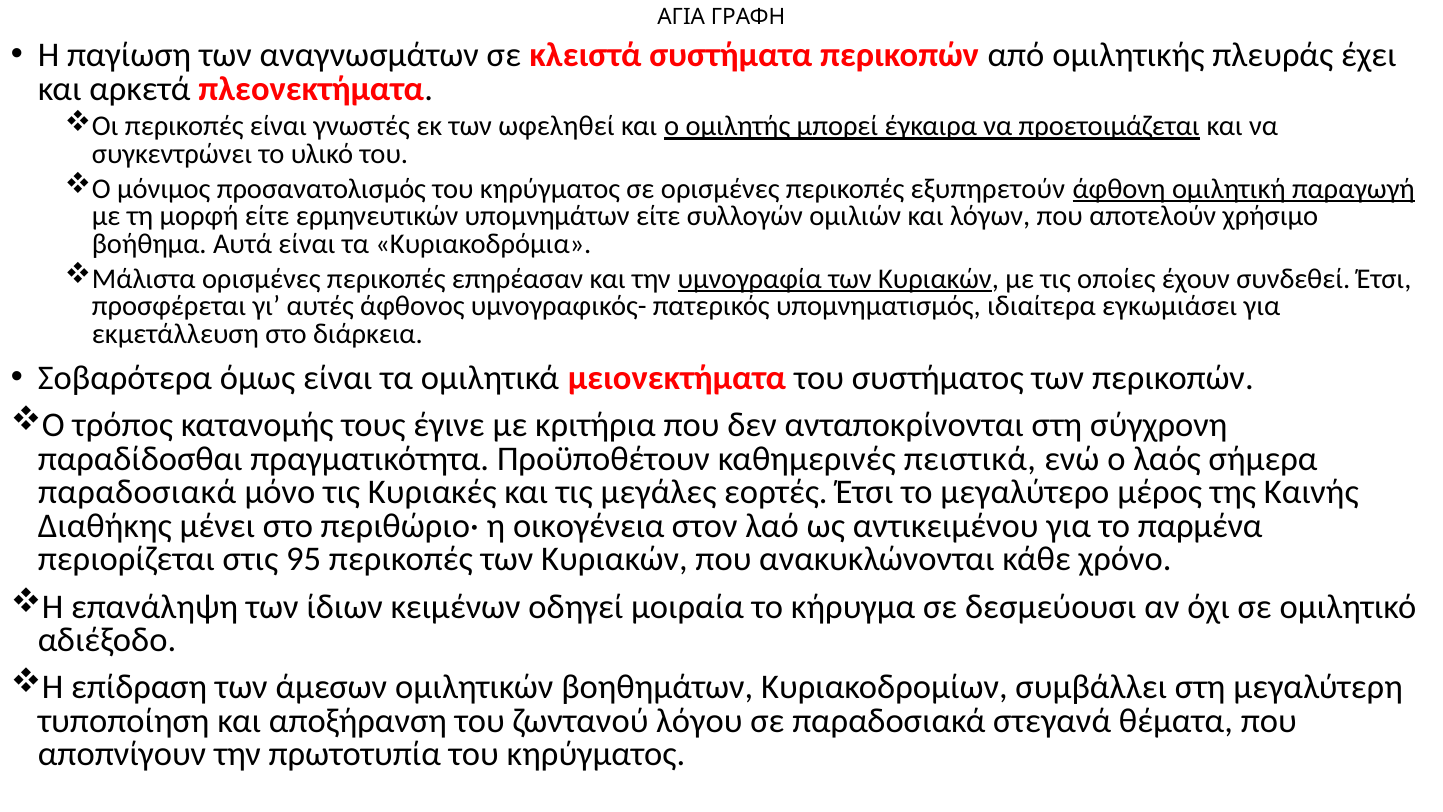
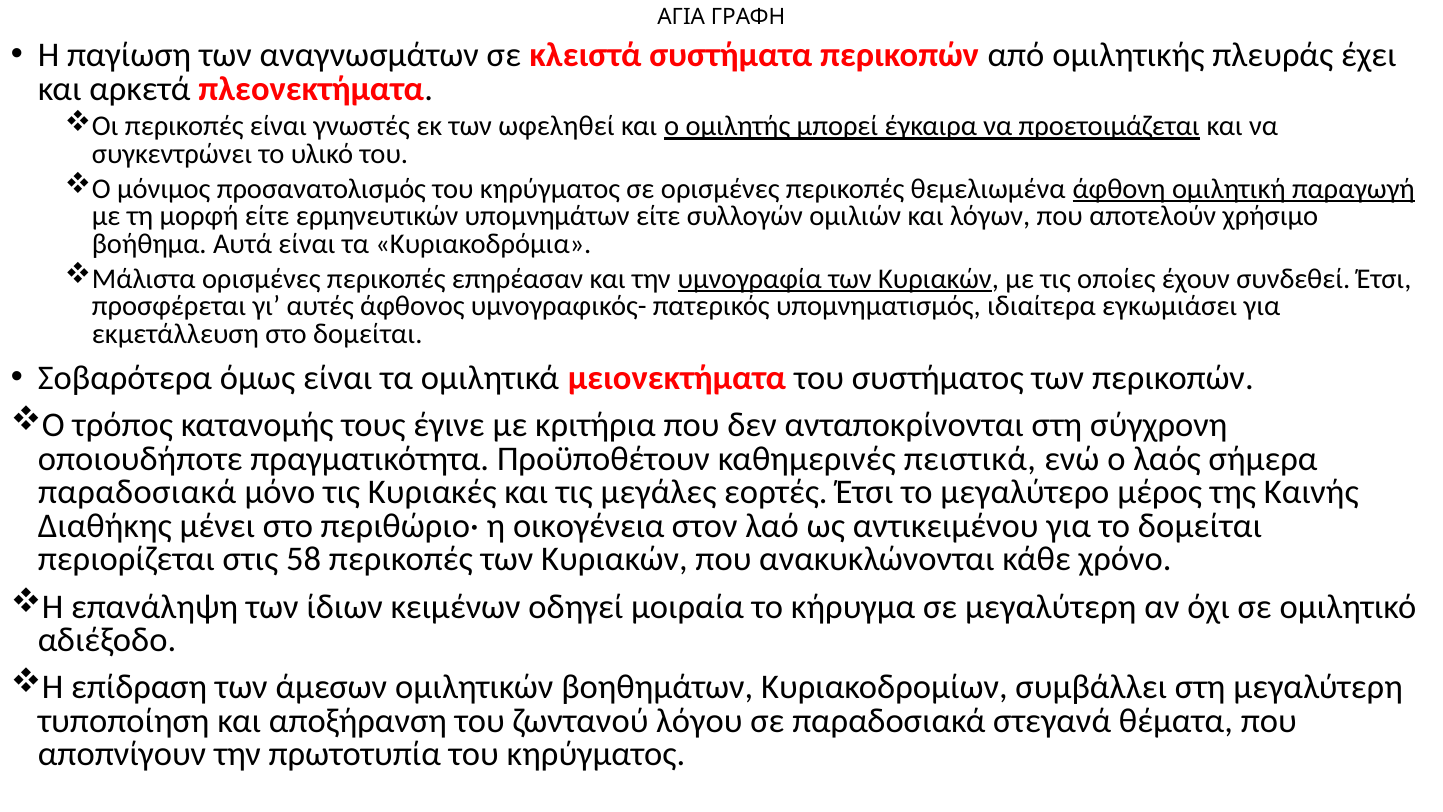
εξυπηρετούν: εξυπηρετούν -> θεμελιωμένα (988, 189)
στο διάρκεια: διάρκεια -> δομείται (368, 334)
παραδίδοσθαι: παραδίδοσθαι -> οποιουδήποτε (140, 459)
το παρμένα: παρμένα -> δομείται (1200, 526)
95: 95 -> 58 (304, 559)
σε δεσμεύουσι: δεσμεύουσι -> μεγαλύτερη (1051, 606)
